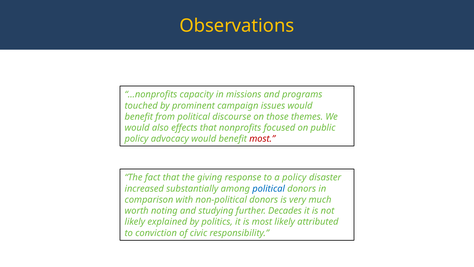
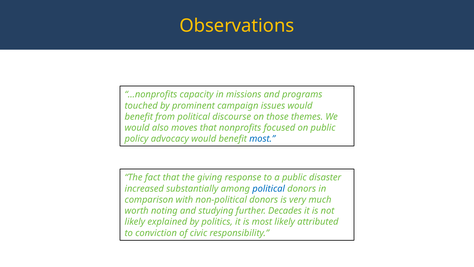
effects: effects -> moves (184, 128)
most colour: red -> blue (262, 139)
a policy: policy -> public (294, 177)
